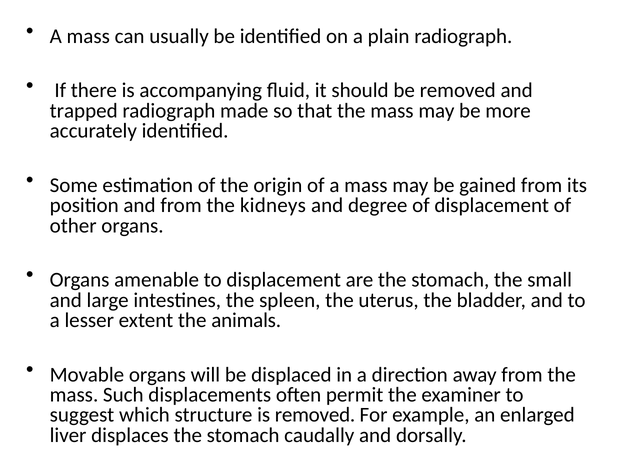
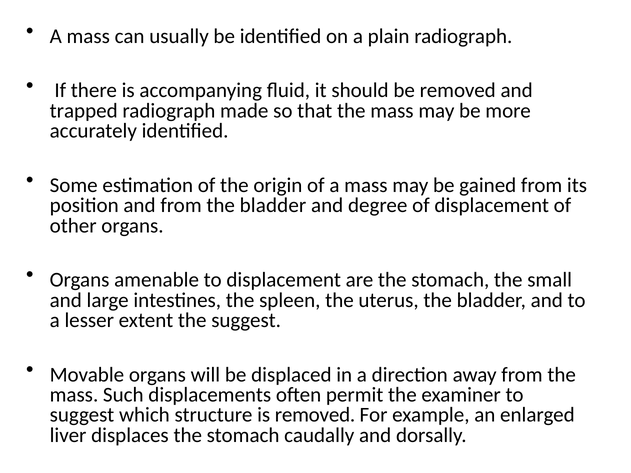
from the kidneys: kidneys -> bladder (273, 205)
the animals: animals -> suggest (246, 320)
